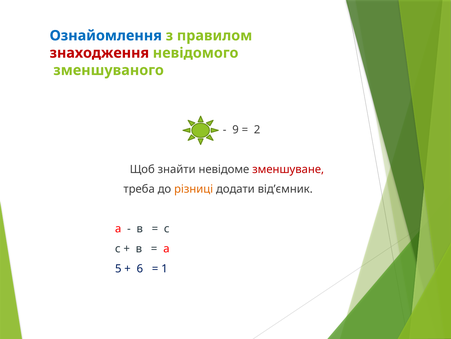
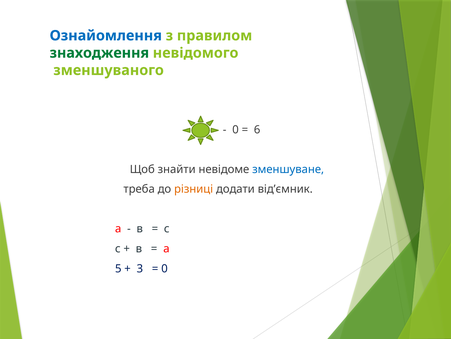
знаходження colour: red -> green (99, 53)
9: 9 -> 0 (236, 129)
2: 2 -> 6 (257, 129)
зменшуване colour: red -> blue (288, 169)
6: 6 -> 3 (140, 268)
1: 1 -> 0 (164, 268)
